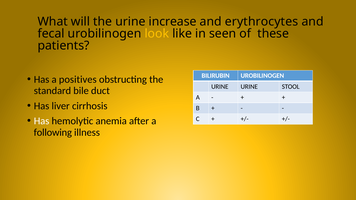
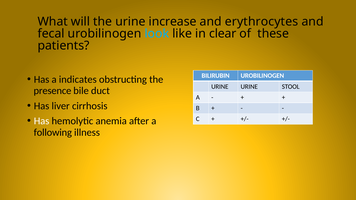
look colour: yellow -> light blue (157, 34)
seen: seen -> clear (223, 34)
positives: positives -> indicates (78, 79)
standard: standard -> presence (52, 91)
